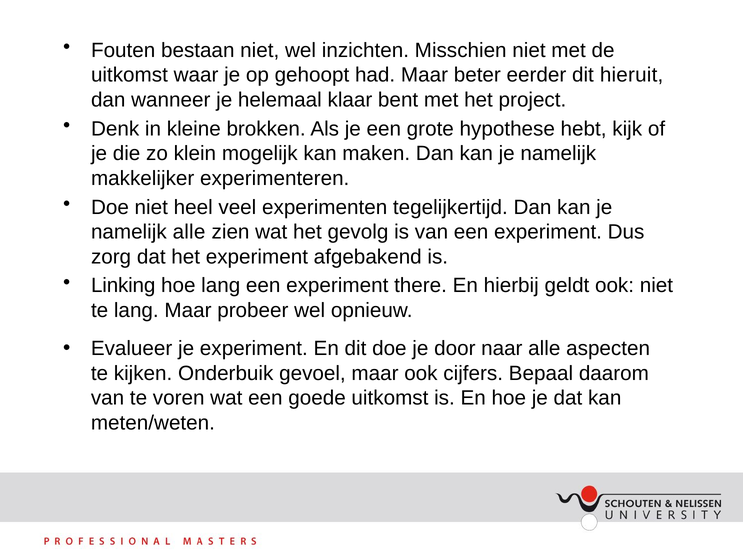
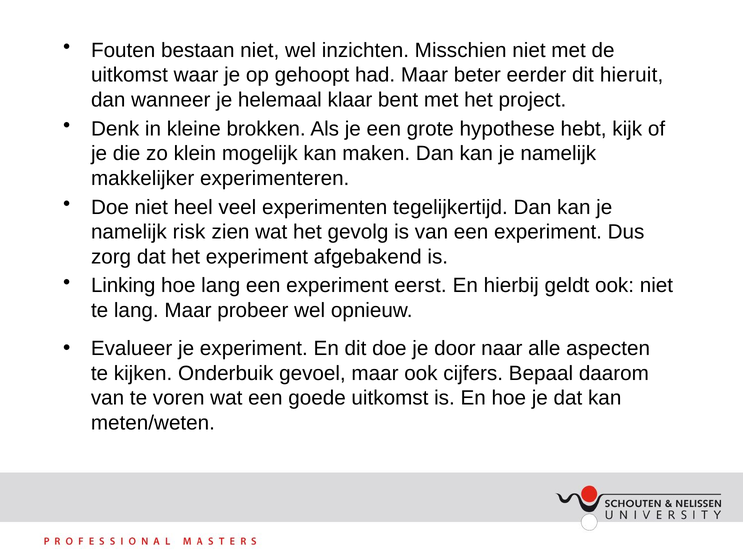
namelijk alle: alle -> risk (189, 232)
there: there -> eerst (420, 286)
